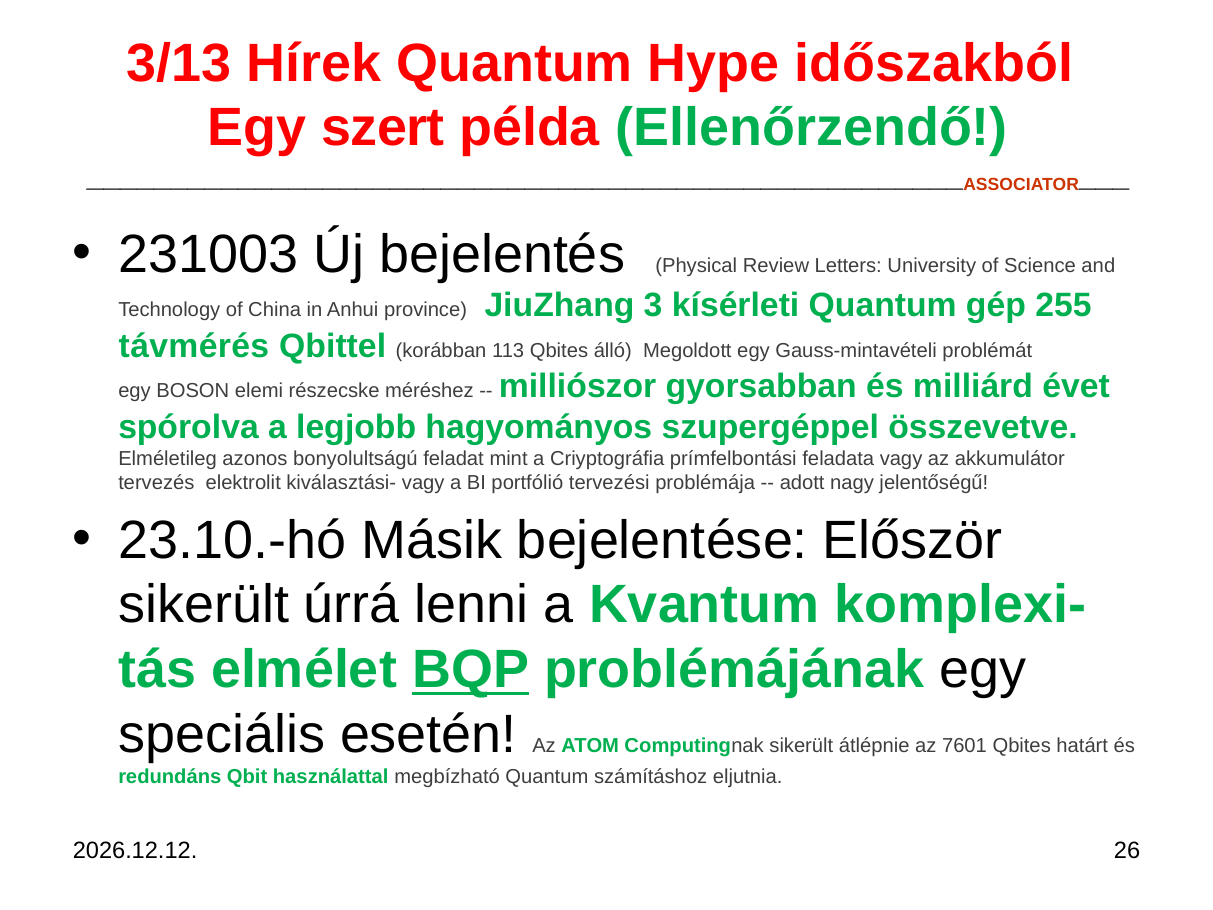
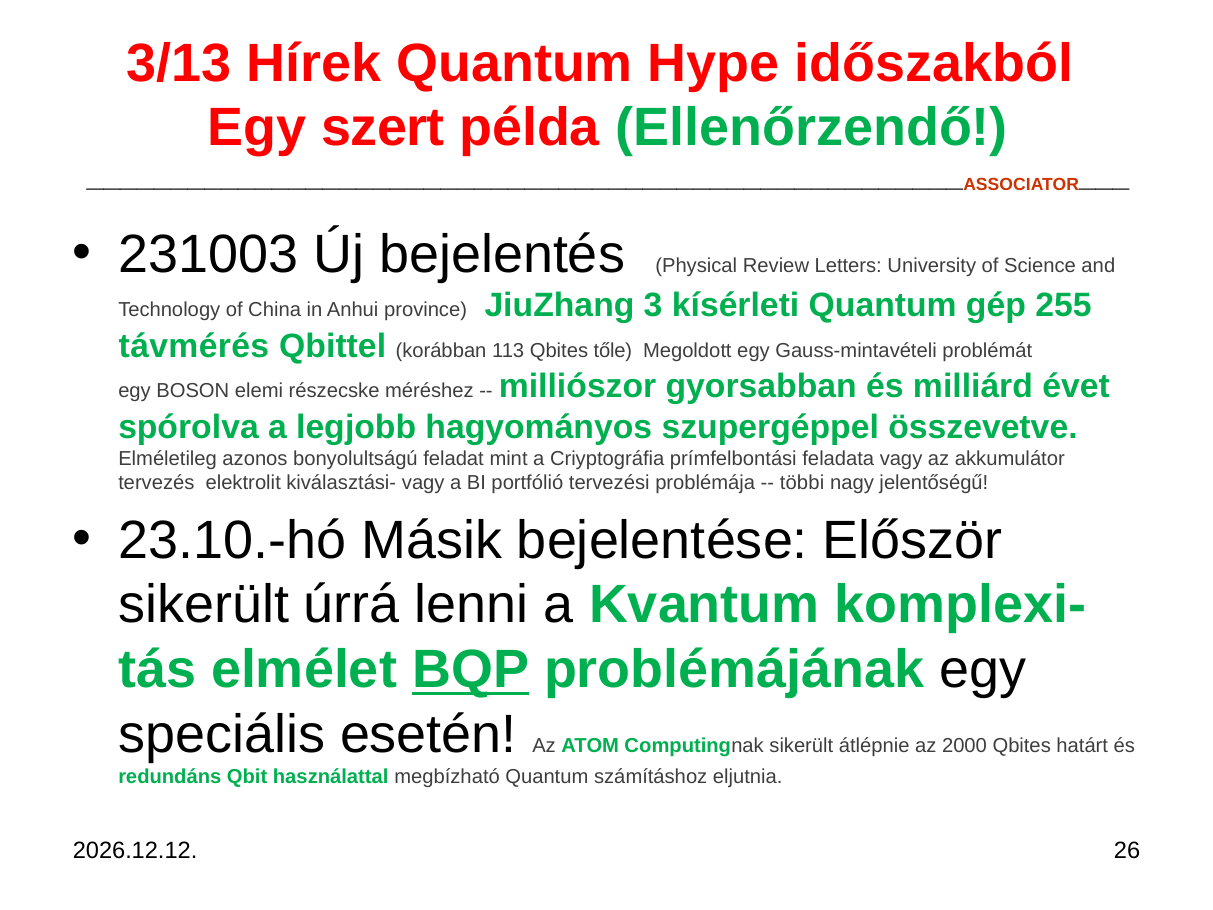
álló: álló -> tőle (613, 351)
adott: adott -> többi (802, 483)
7601: 7601 -> 2000 (965, 746)
